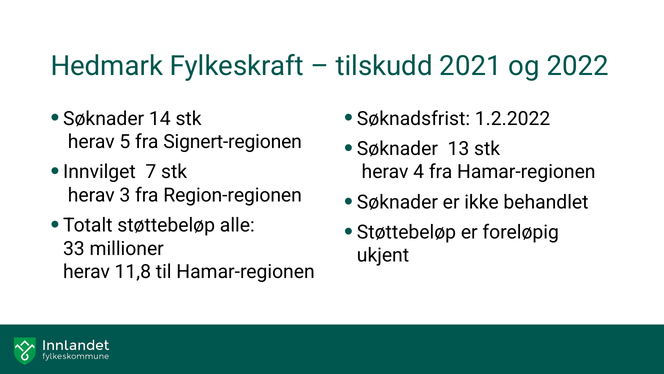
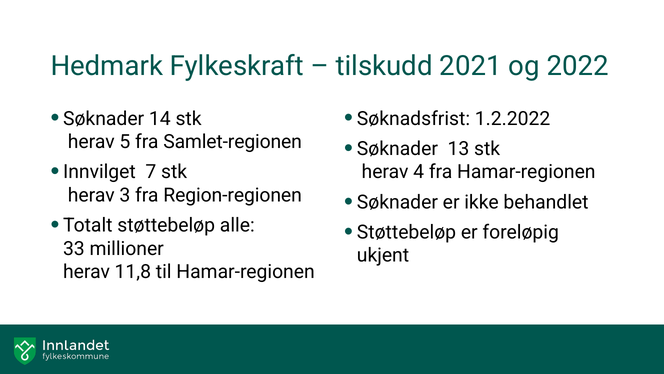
Signert-regionen: Signert-regionen -> Samlet-regionen (233, 142)
